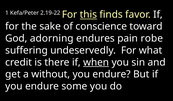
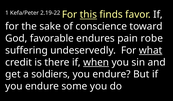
adorning: adorning -> favorable (52, 39)
what underline: none -> present (151, 51)
without: without -> soldiers (51, 75)
